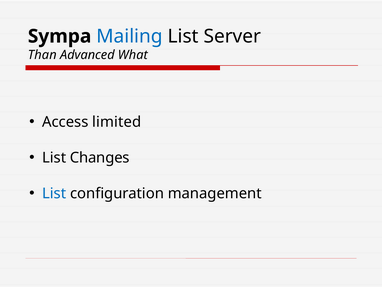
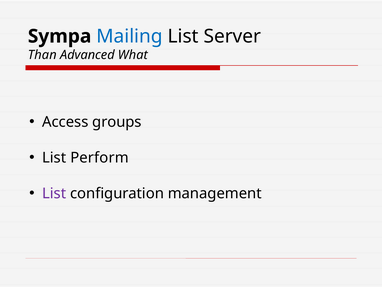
limited: limited -> groups (117, 122)
Changes: Changes -> Perform (100, 157)
List colour: blue -> purple (54, 193)
